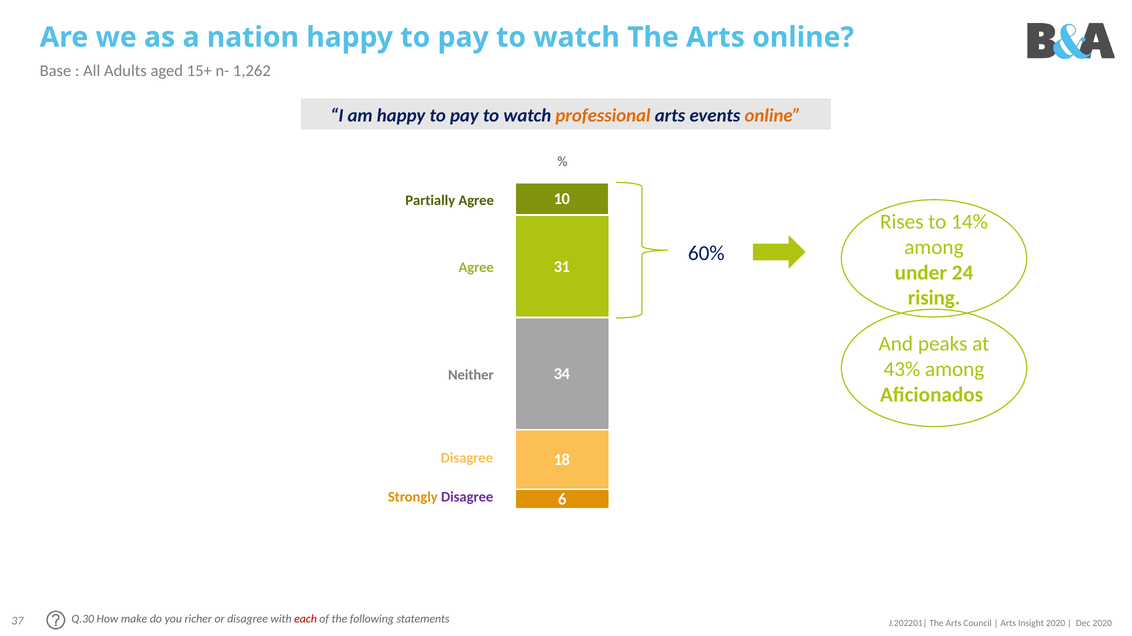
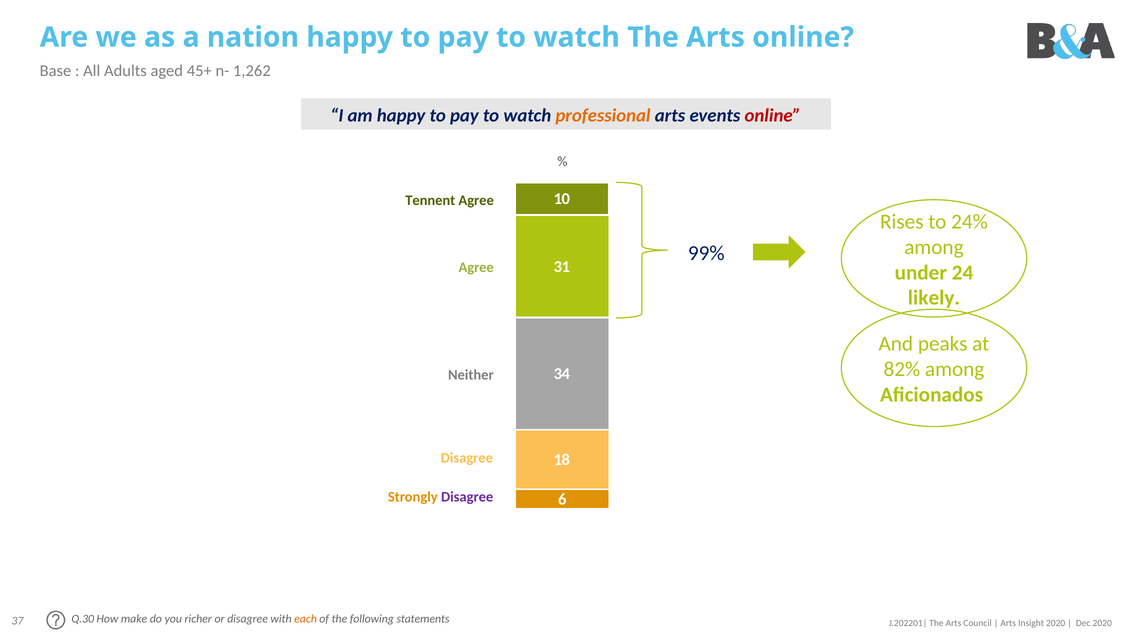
15+: 15+ -> 45+ (199, 71)
online colour: orange -> red (773, 115)
Partially: Partially -> Tennent (430, 201)
14%: 14% -> 24% (970, 222)
60%: 60% -> 99% (706, 254)
rising: rising -> likely (934, 298)
43%: 43% -> 82% (902, 370)
each colour: red -> orange (306, 620)
